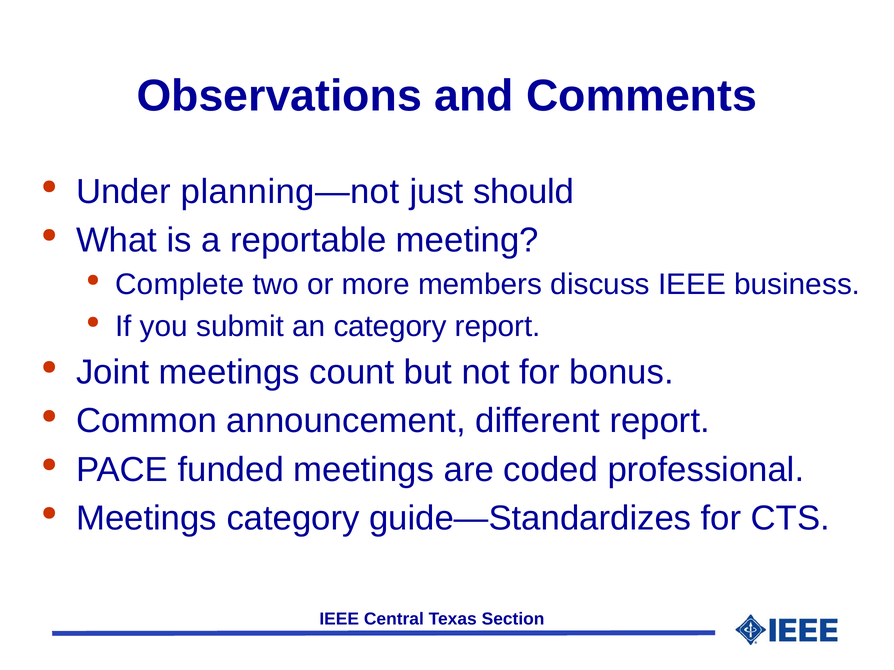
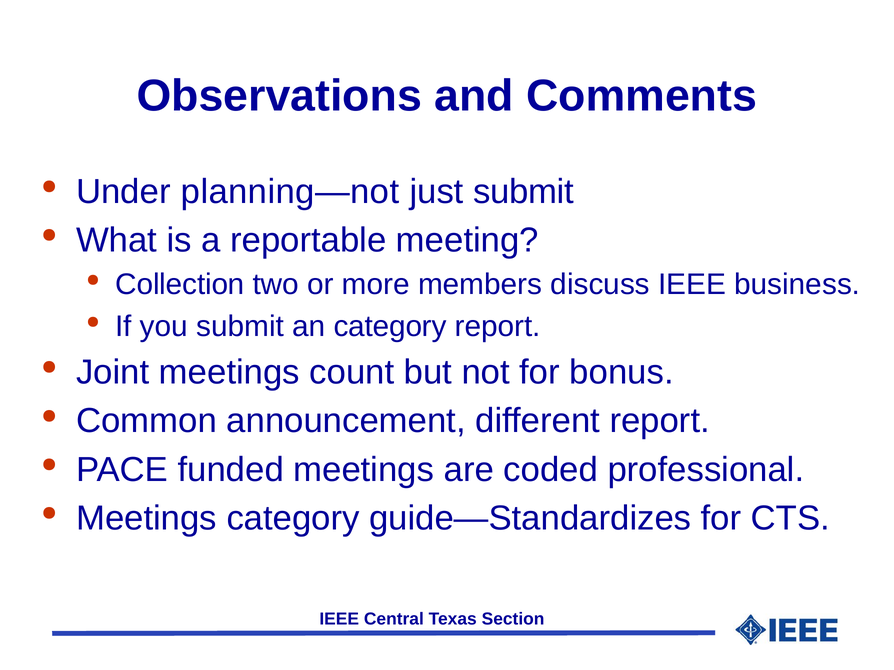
just should: should -> submit (523, 192)
Complete: Complete -> Collection (180, 285)
